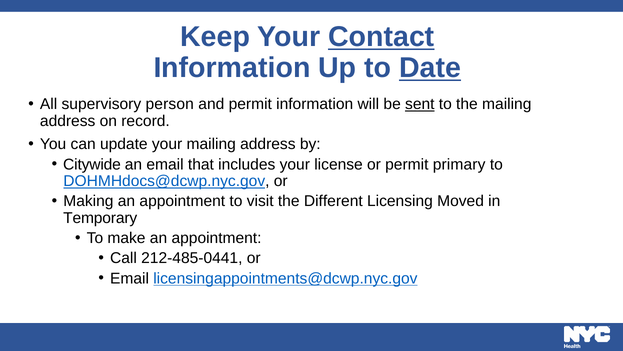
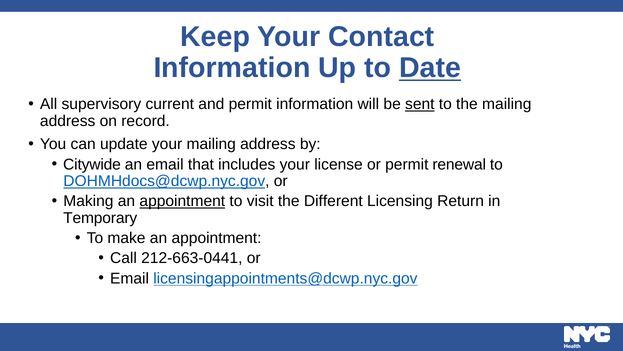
Contact underline: present -> none (381, 37)
person: person -> current (170, 104)
primary: primary -> renewal (459, 164)
appointment underline: none -> present (182, 201)
Moved: Moved -> Return (461, 201)
212-485-0441: 212-485-0441 -> 212-663-0441 (192, 258)
